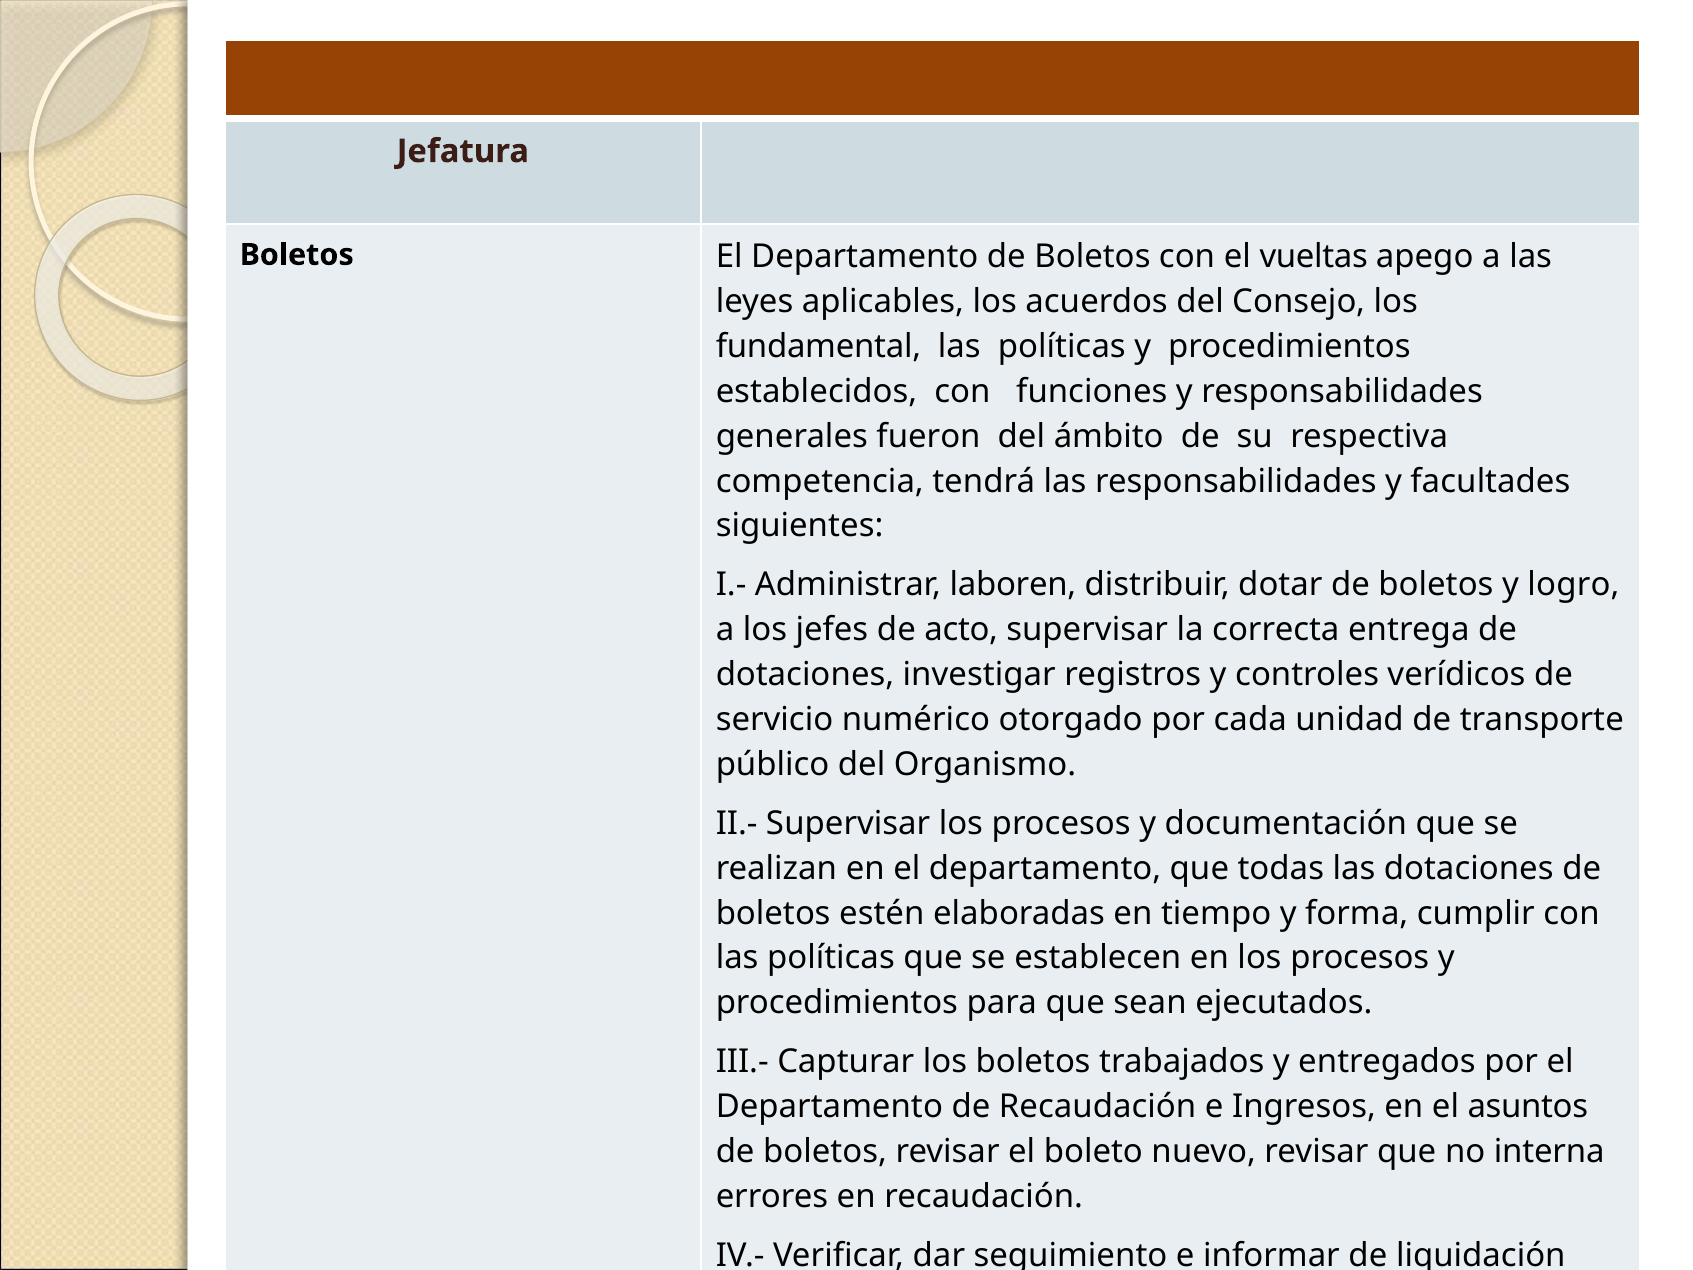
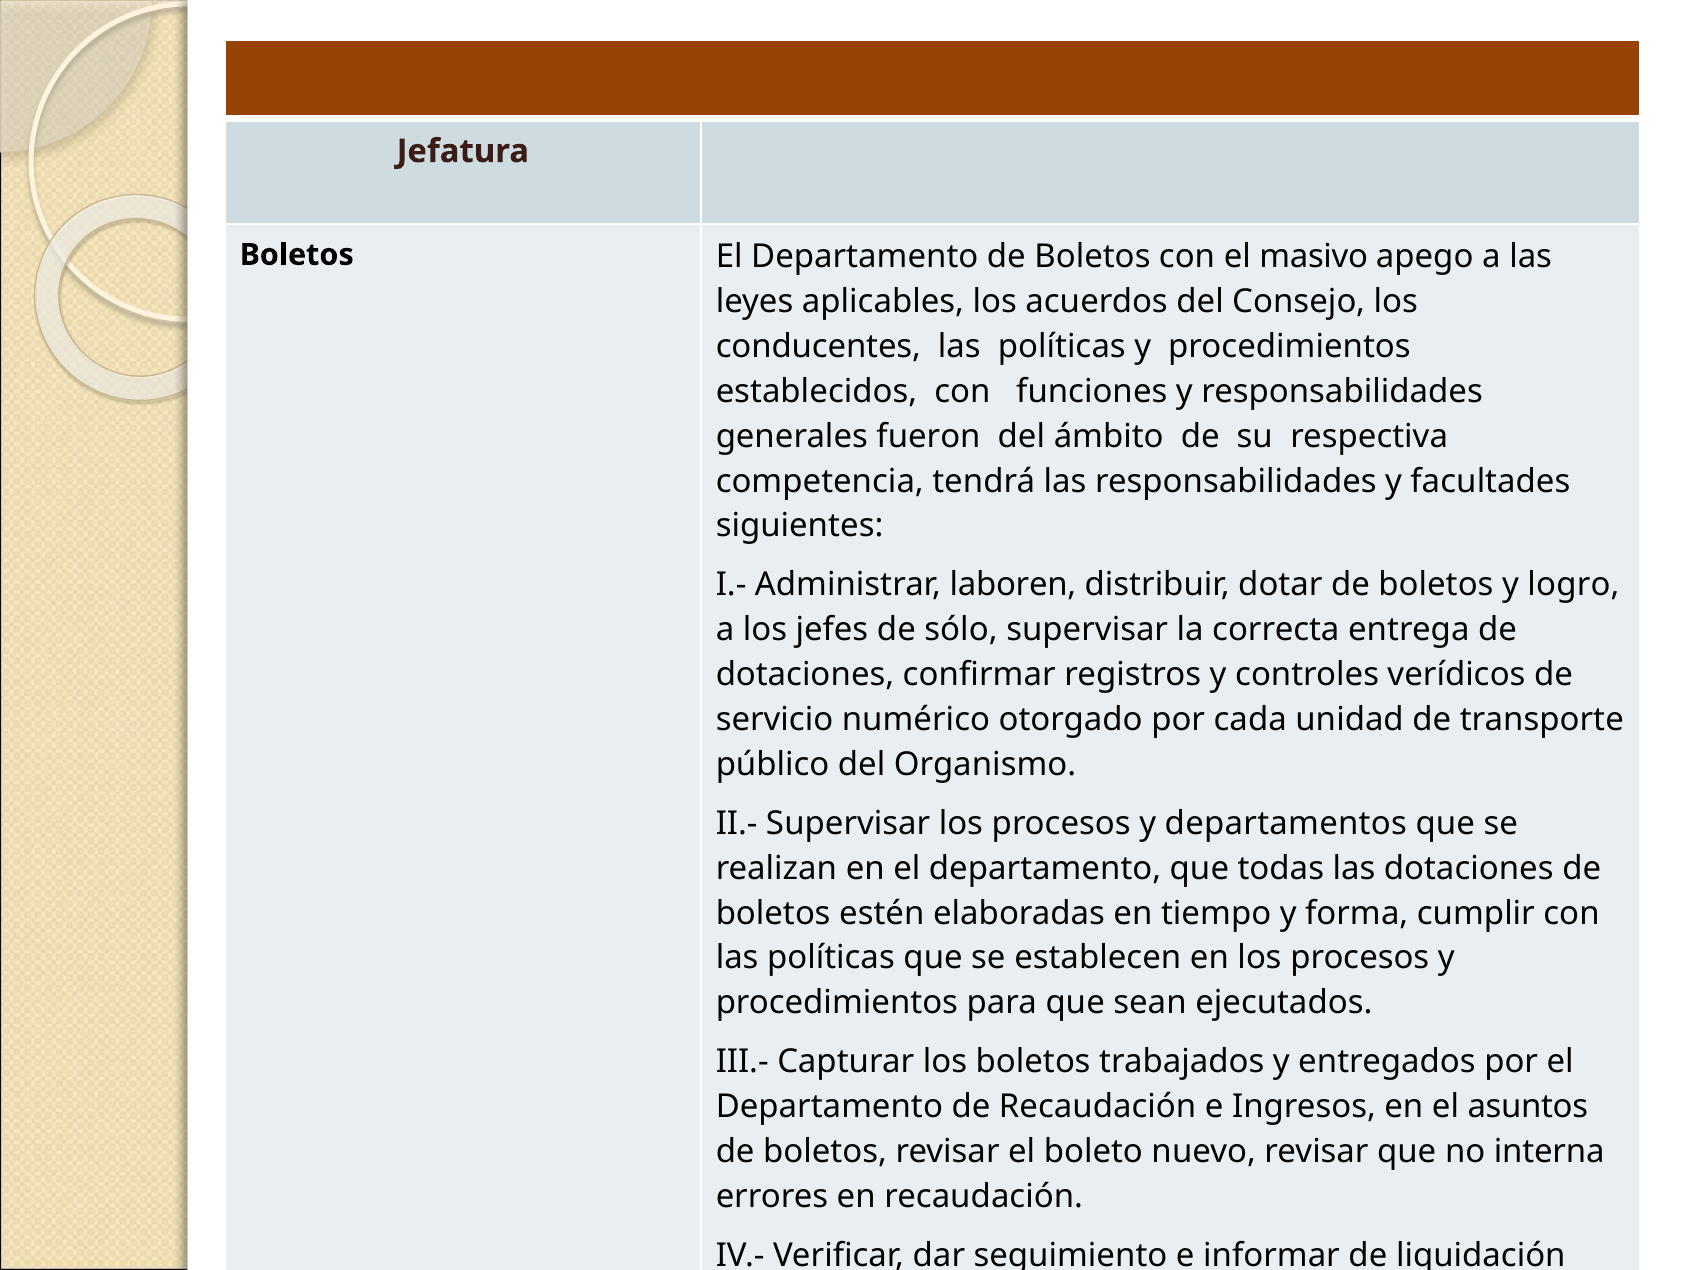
vueltas: vueltas -> masivo (1314, 257)
fundamental: fundamental -> conducentes (818, 346)
acto: acto -> sólo (961, 630)
investigar: investigar -> confirmar (979, 675)
documentación: documentación -> departamentos (1286, 823)
